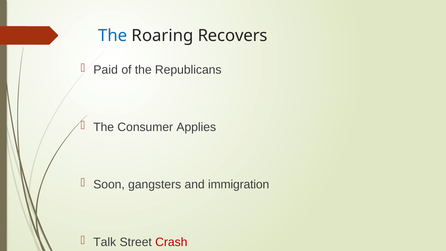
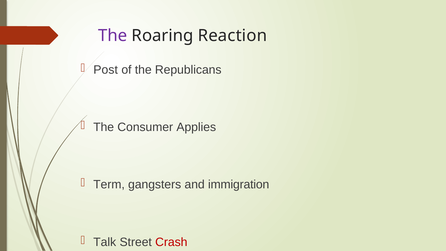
The colour: blue -> purple (113, 36)
Recovers: Recovers -> Reaction (232, 36)
Paid: Paid -> Post (106, 70)
Soon: Soon -> Term (109, 185)
